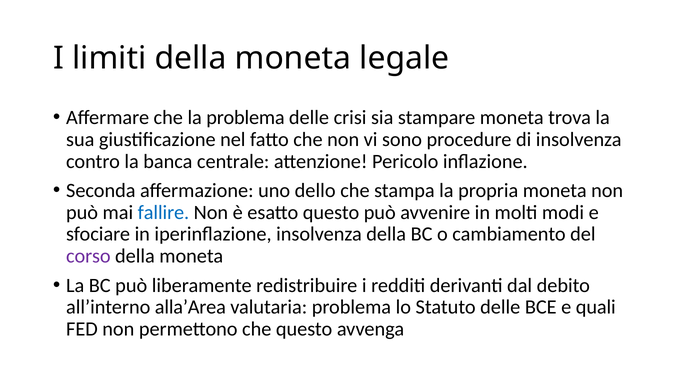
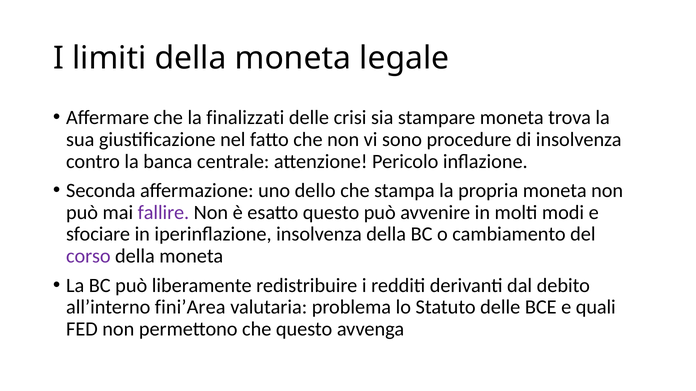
la problema: problema -> finalizzati (245, 118)
fallire colour: blue -> purple (163, 213)
alla’Area: alla’Area -> fini’Area (190, 308)
